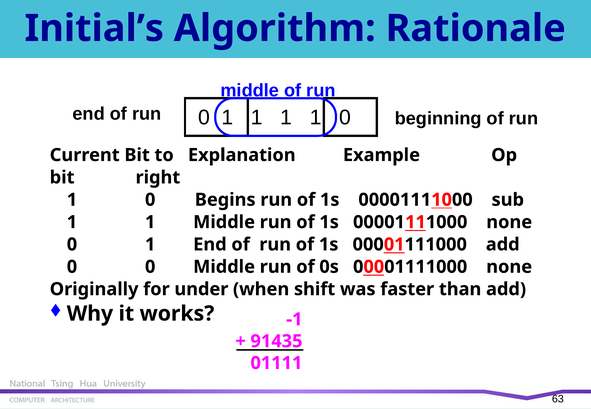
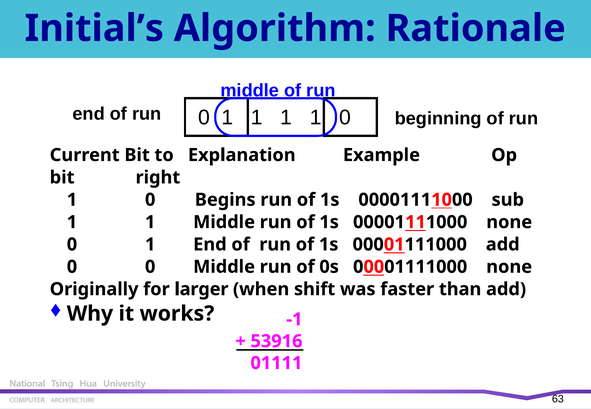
under: under -> larger (201, 289)
91435: 91435 -> 53916 (276, 341)
